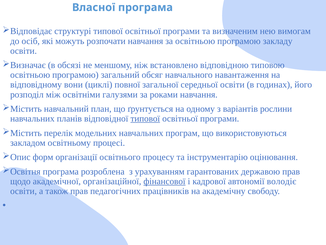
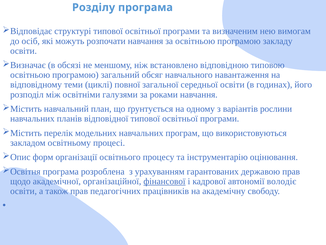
Власної: Власної -> Розділу (94, 7)
вони: вони -> теми (73, 85)
типової underline: present -> none (145, 118)
